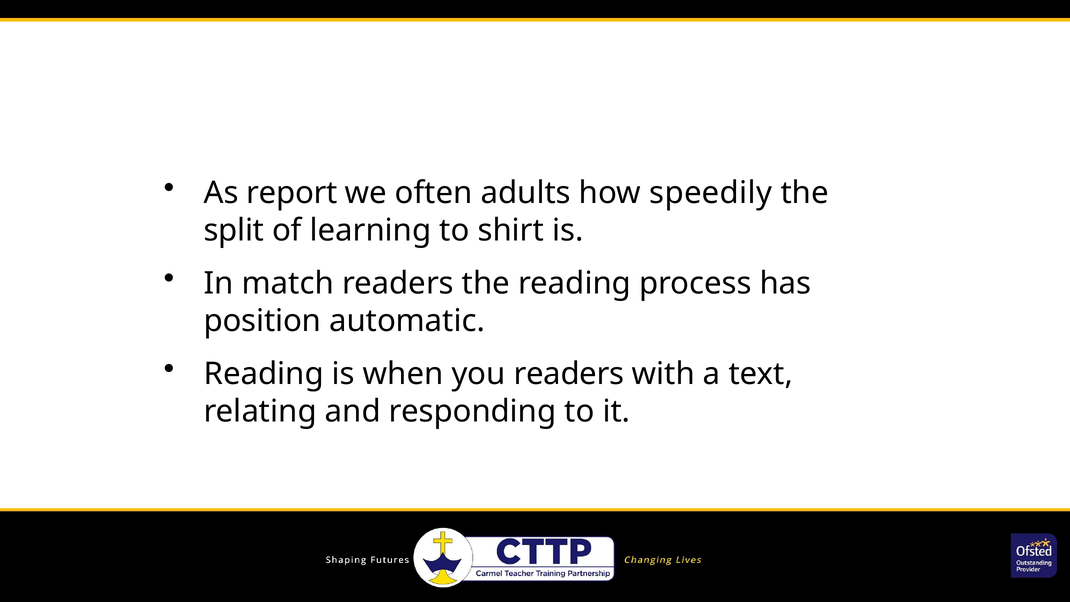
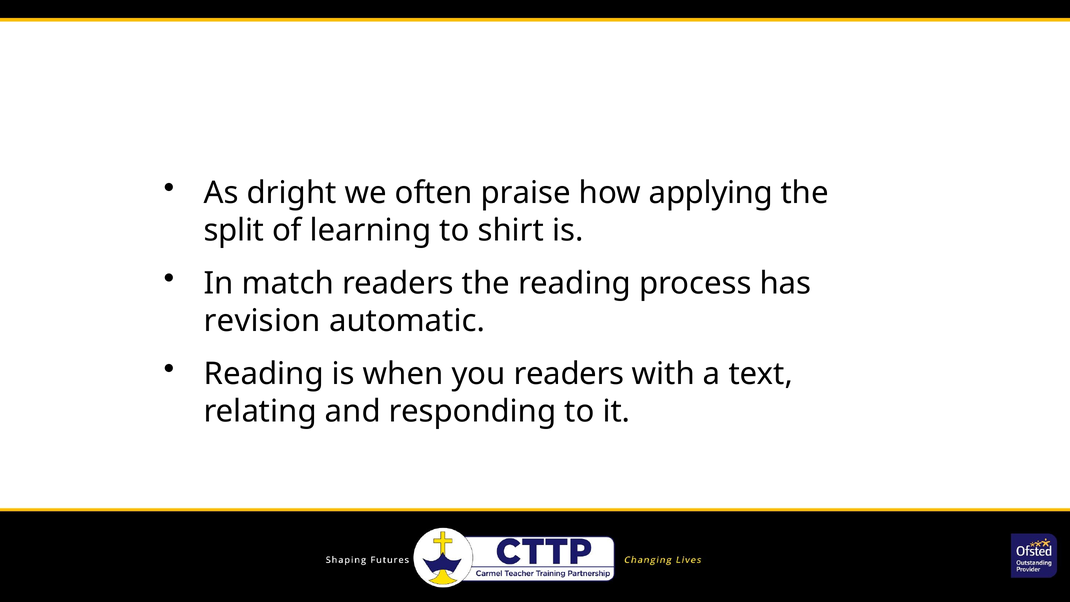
report: report -> dright (292, 193)
adults: adults -> praise (526, 193)
speedily: speedily -> applying (711, 193)
position: position -> revision (262, 321)
